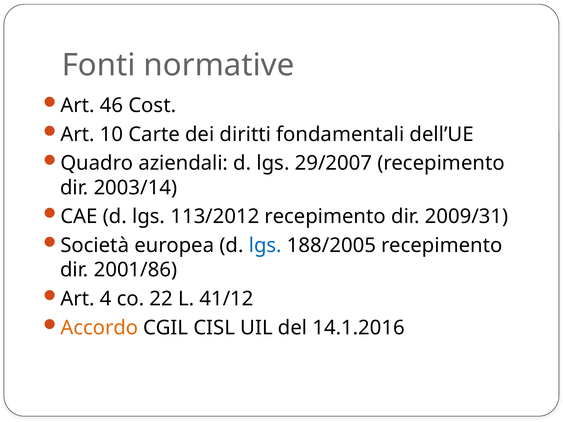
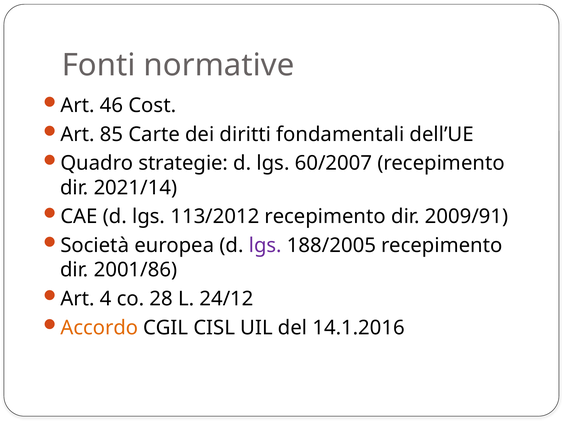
10: 10 -> 85 (112, 134)
aziendali: aziendali -> strategie (183, 163)
29/2007: 29/2007 -> 60/2007 (333, 163)
2003/14: 2003/14 -> 2021/14 (135, 188)
2009/31: 2009/31 -> 2009/91 (467, 217)
lgs colour: blue -> purple (265, 246)
22: 22 -> 28 (161, 299)
41/12: 41/12 -> 24/12 (227, 299)
